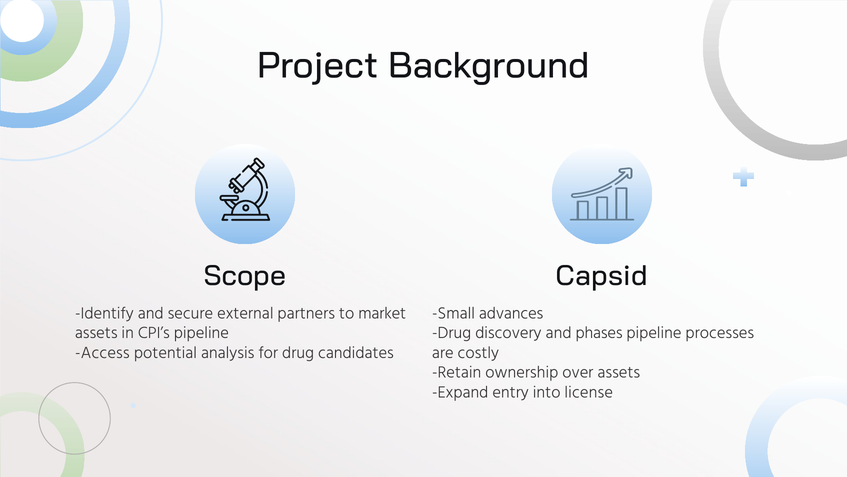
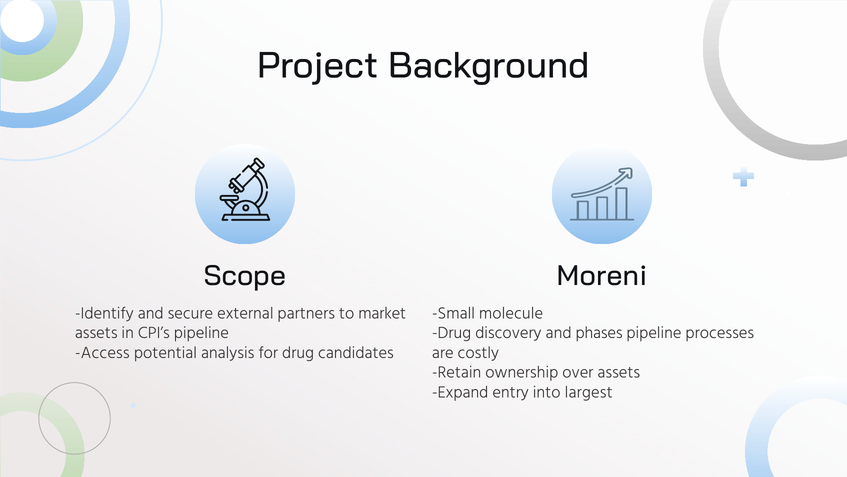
Capsid: Capsid -> Moreni (602, 276)
advances: advances -> molecule (511, 313)
license: license -> largest (589, 392)
